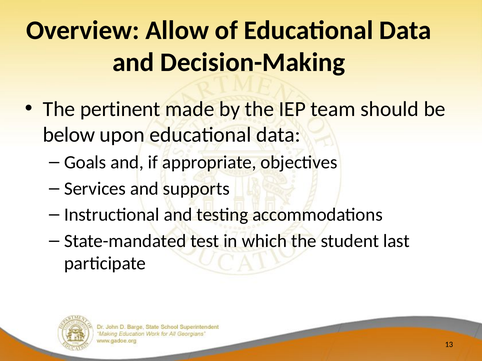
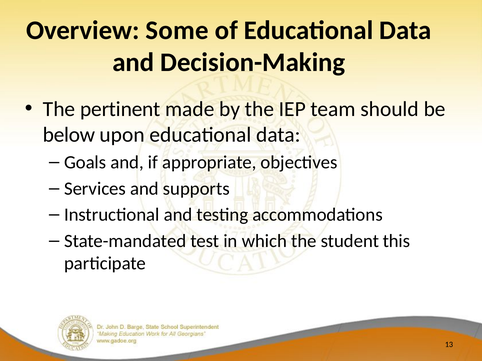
Allow: Allow -> Some (177, 30)
last: last -> this (397, 241)
